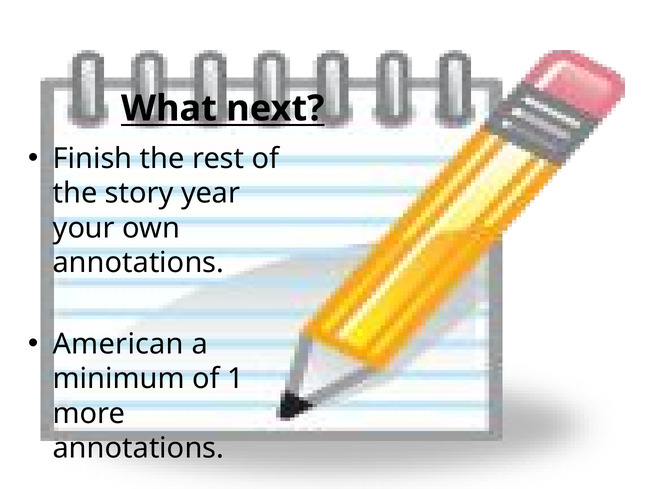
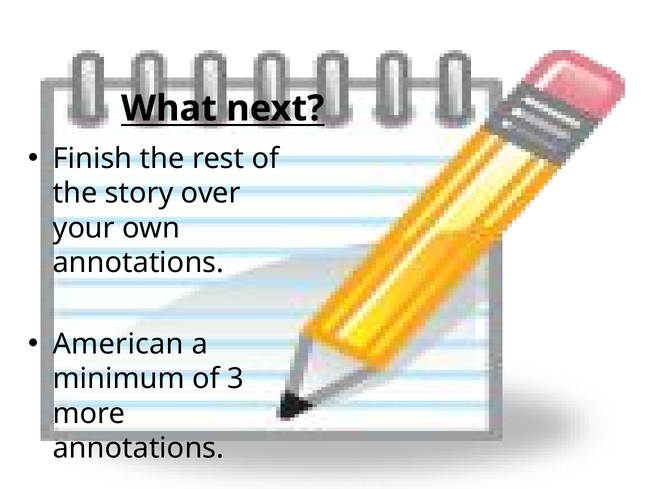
year: year -> over (211, 193)
1: 1 -> 3 (236, 379)
